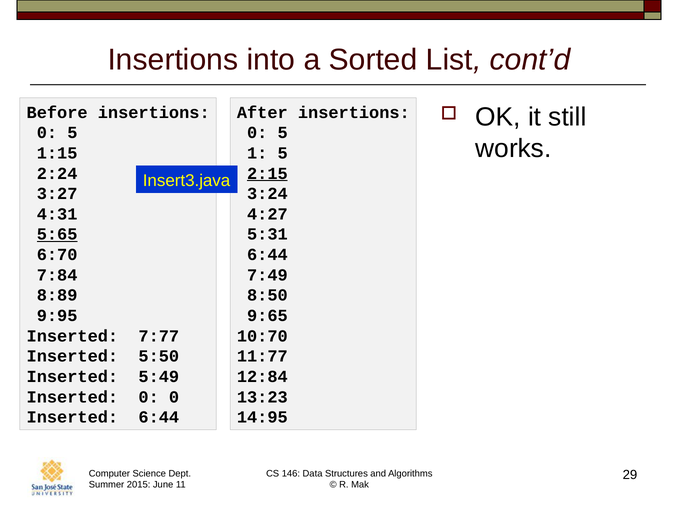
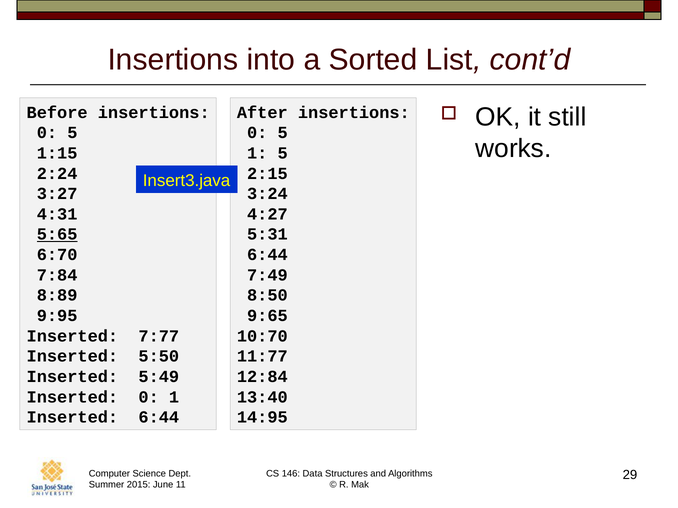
2:15 underline: present -> none (267, 174)
0 0: 0 -> 1 (174, 397)
13:23: 13:23 -> 13:40 (262, 397)
